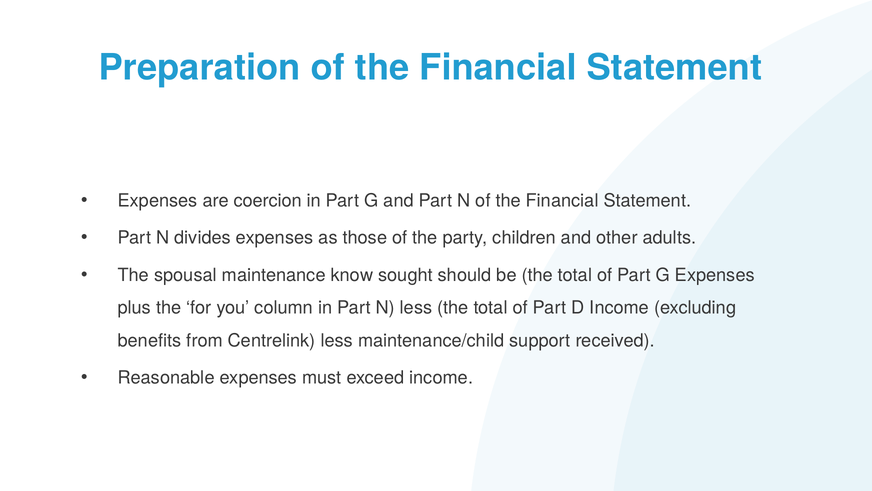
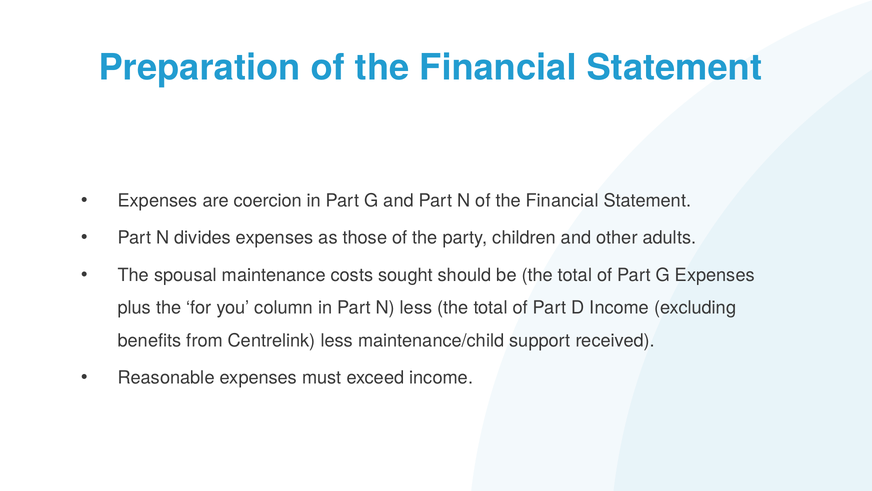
know: know -> costs (352, 275)
